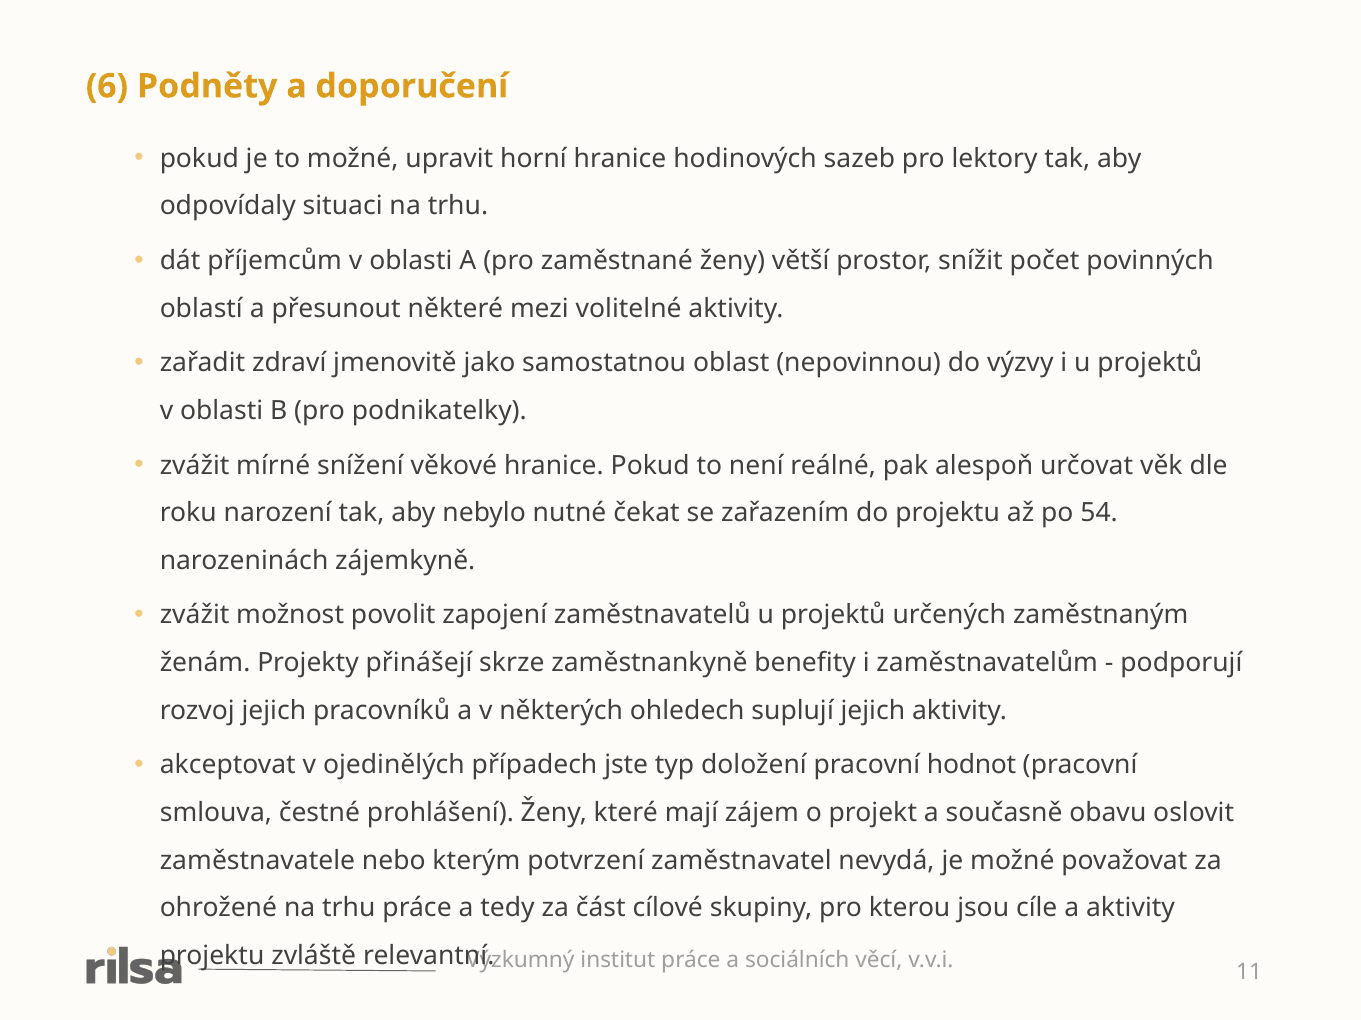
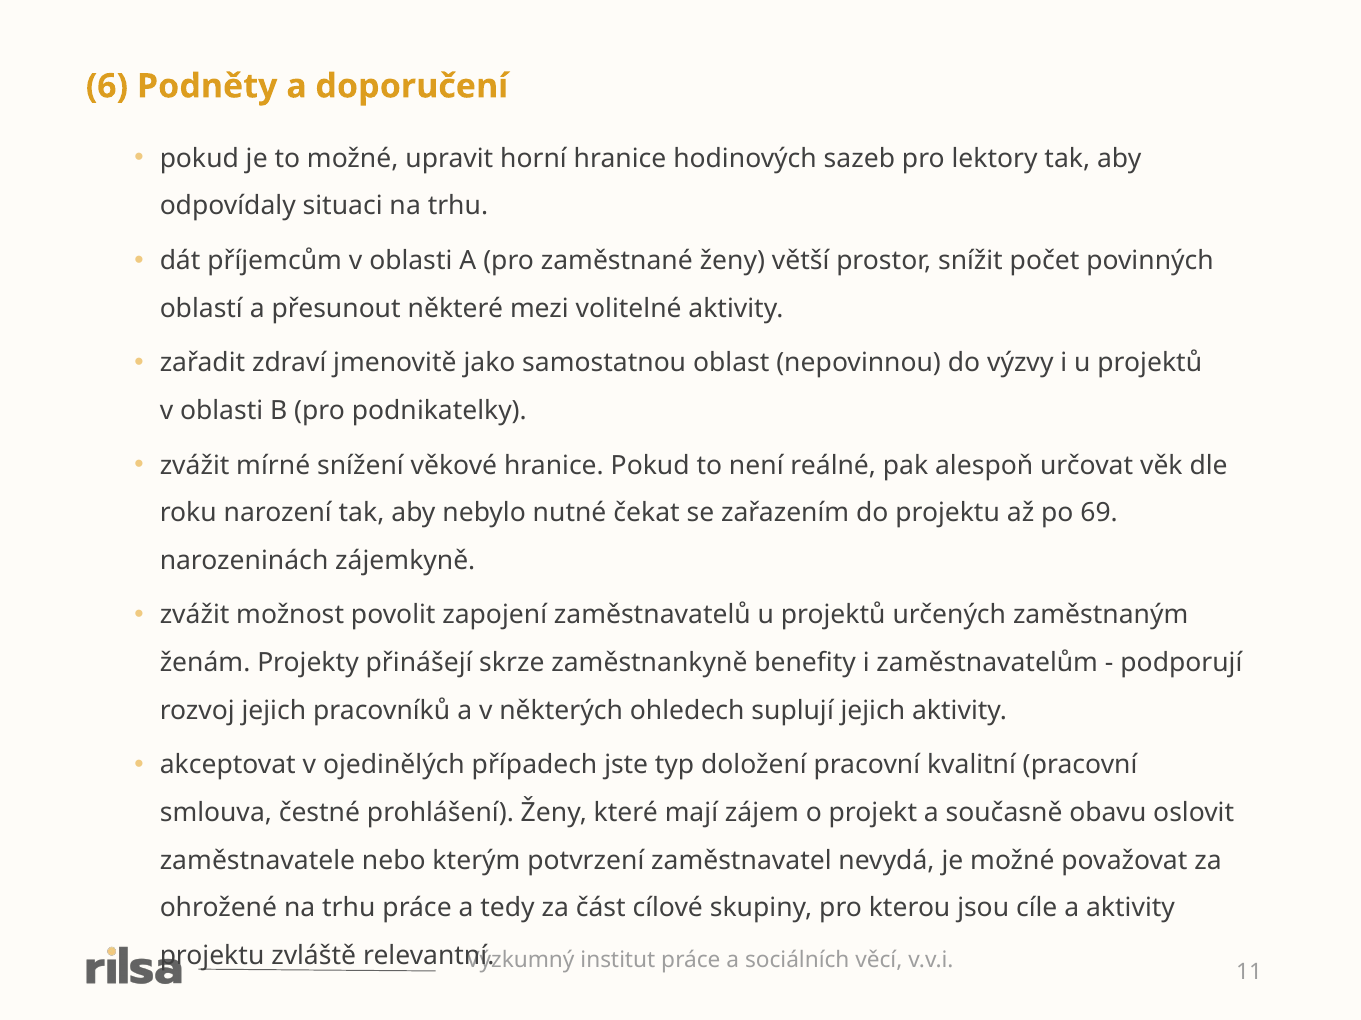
54: 54 -> 69 (1099, 513)
hodnot: hodnot -> kvalitní (971, 766)
